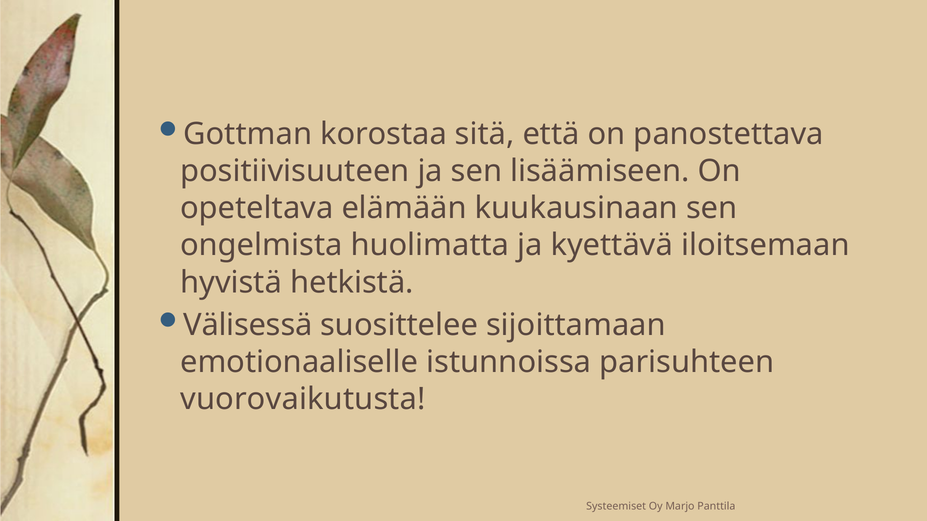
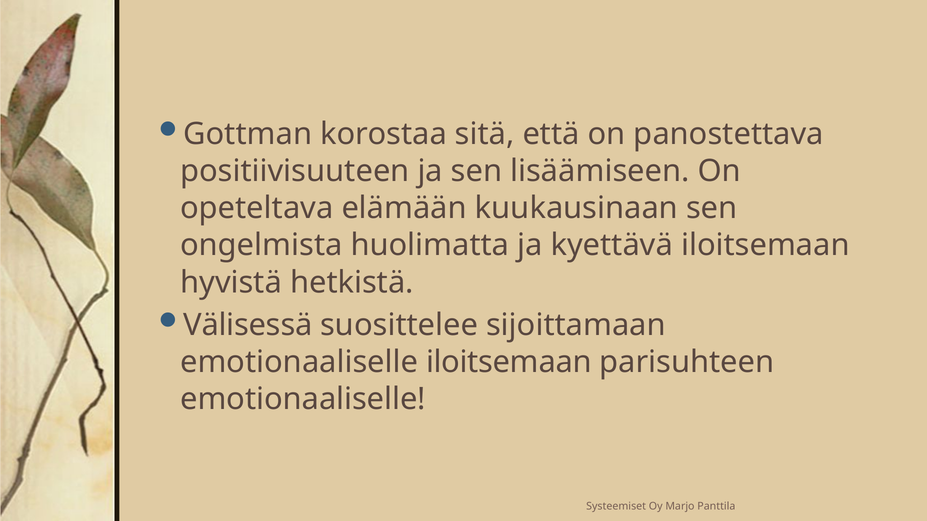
emotionaaliselle istunnoissa: istunnoissa -> iloitsemaan (509, 363)
vuorovaikutusta: vuorovaikutusta -> emotionaaliselle (303, 400)
